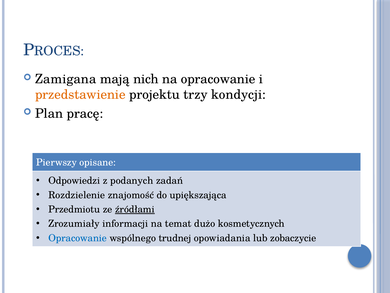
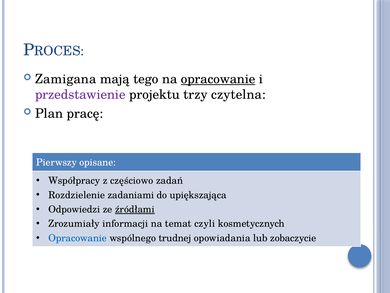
nich: nich -> tego (146, 79)
opracowanie underline: none -> present (218, 79)
przedstawienie colour: orange -> purple (80, 94)
kondycji: kondycji -> czytelna (238, 94)
Odpowiedzi: Odpowiedzi -> Współpracy (74, 180)
podanych: podanych -> częściowo (132, 180)
znajomość: znajomość -> zadaniami (131, 195)
Przedmiotu: Przedmiotu -> Odpowiedzi (74, 209)
dużo: dużo -> czyli (205, 223)
